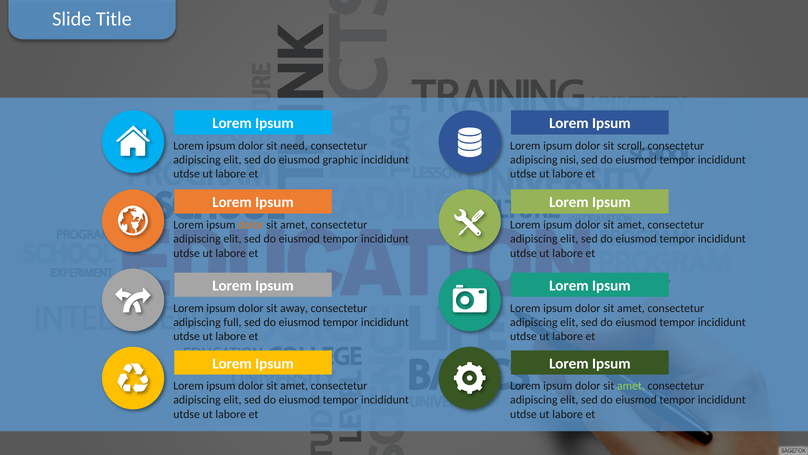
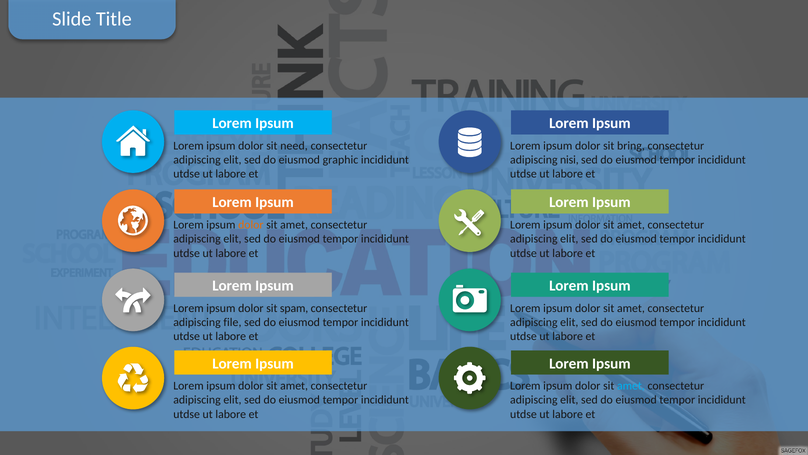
scroll: scroll -> bring (631, 146)
away: away -> spam (294, 308)
full: full -> file (232, 322)
amet colour: light green -> light blue (631, 385)
